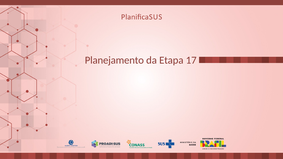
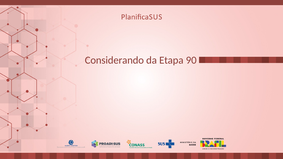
Planejamento: Planejamento -> Considerando (114, 60)
17: 17 -> 90 (191, 60)
